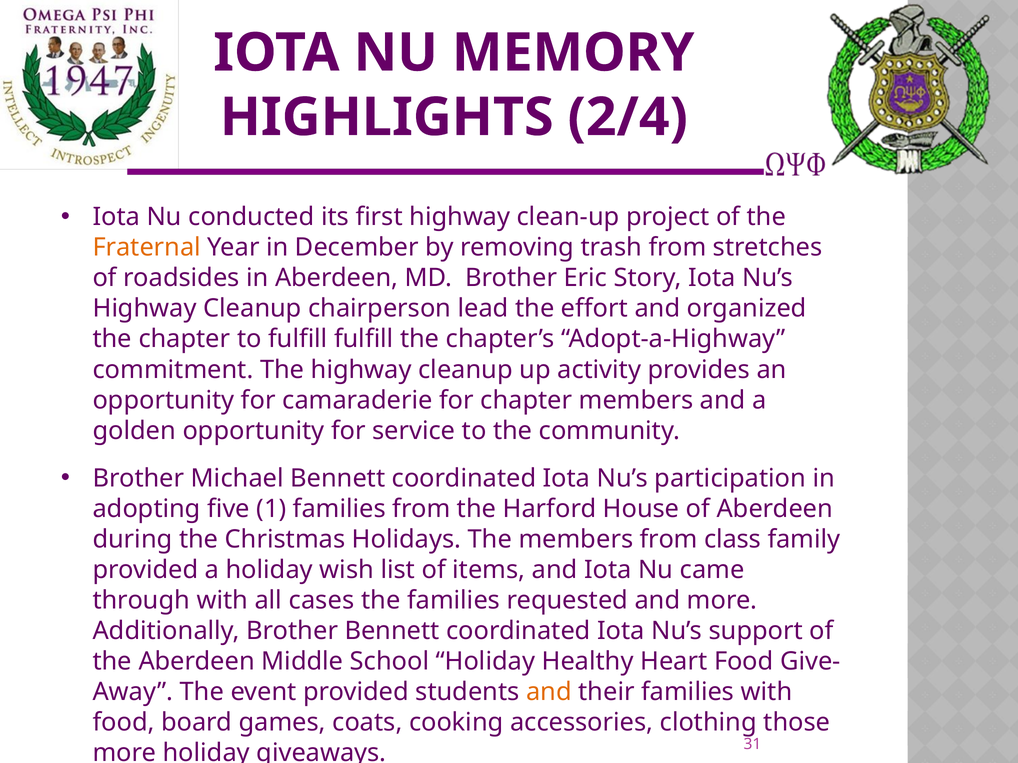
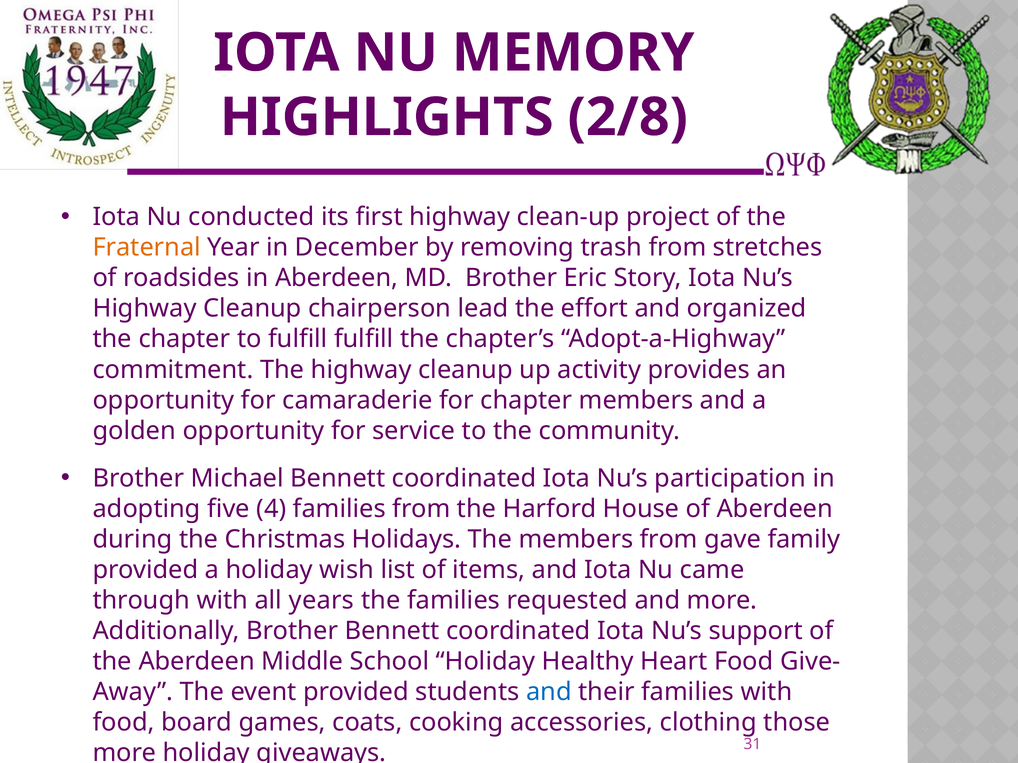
2/4: 2/4 -> 2/8 (628, 117)
1: 1 -> 4 (271, 509)
class: class -> gave (733, 540)
cases: cases -> years (322, 601)
and colour: orange -> blue (549, 692)
